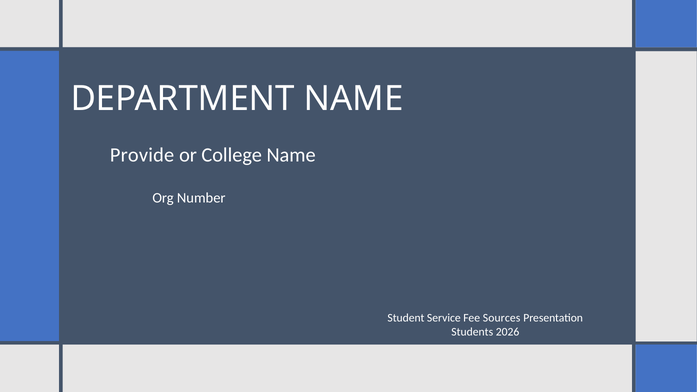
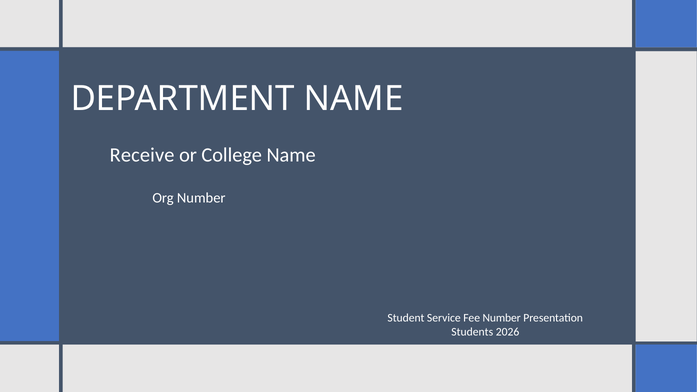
Provide: Provide -> Receive (142, 155)
Fee Sources: Sources -> Number (502, 318)
